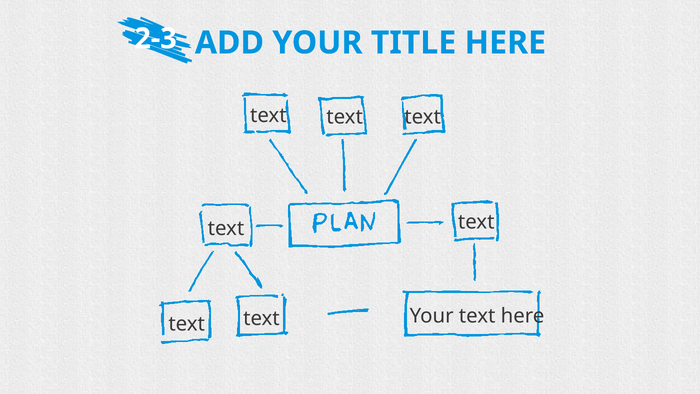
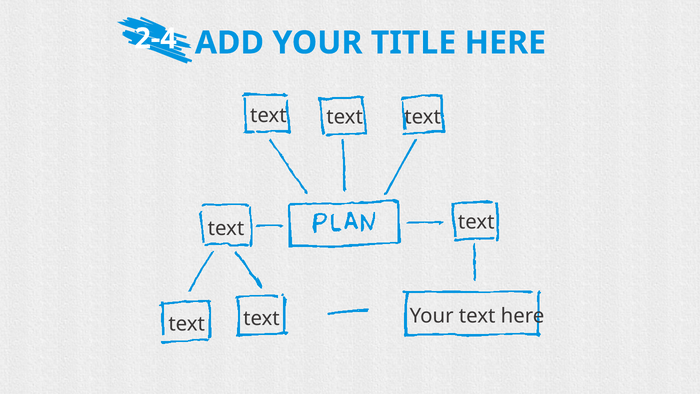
2-3: 2-3 -> 2-4 (156, 39)
